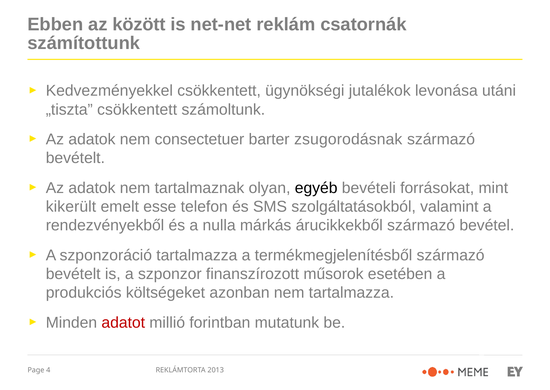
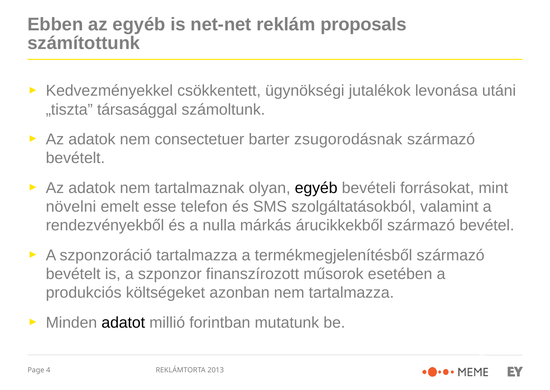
az között: között -> egyéb (139, 25)
csatornák: csatornák -> proposals (363, 25)
„tiszta csökkentett: csökkentett -> társasággal (137, 110)
kikerült: kikerült -> növelni (71, 207)
adatot colour: red -> black (123, 323)
